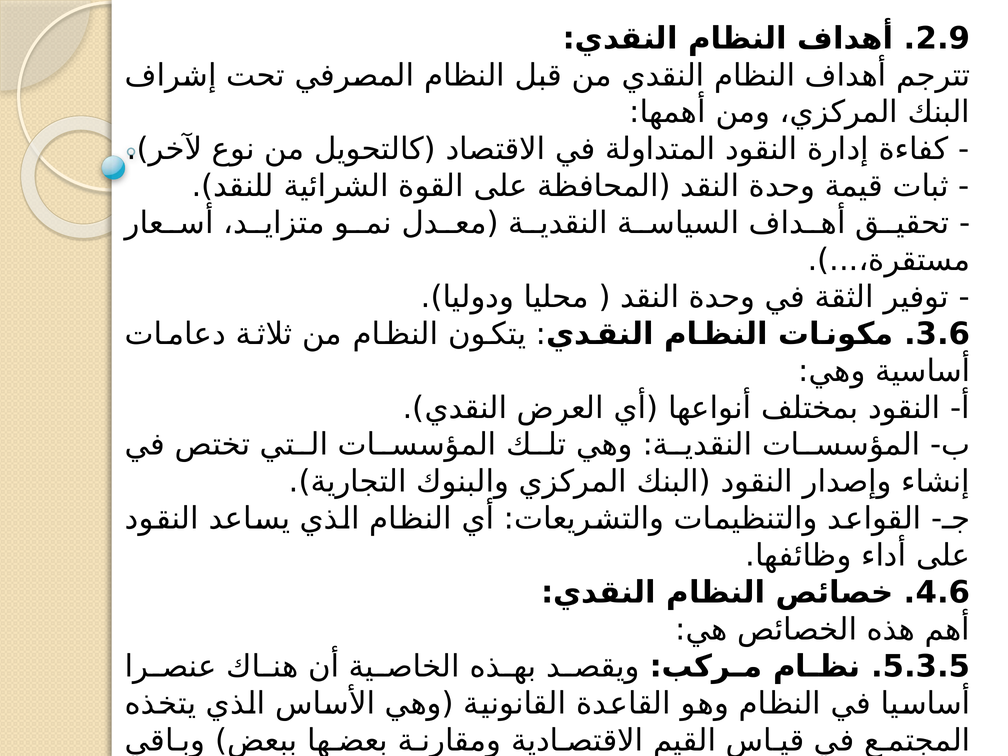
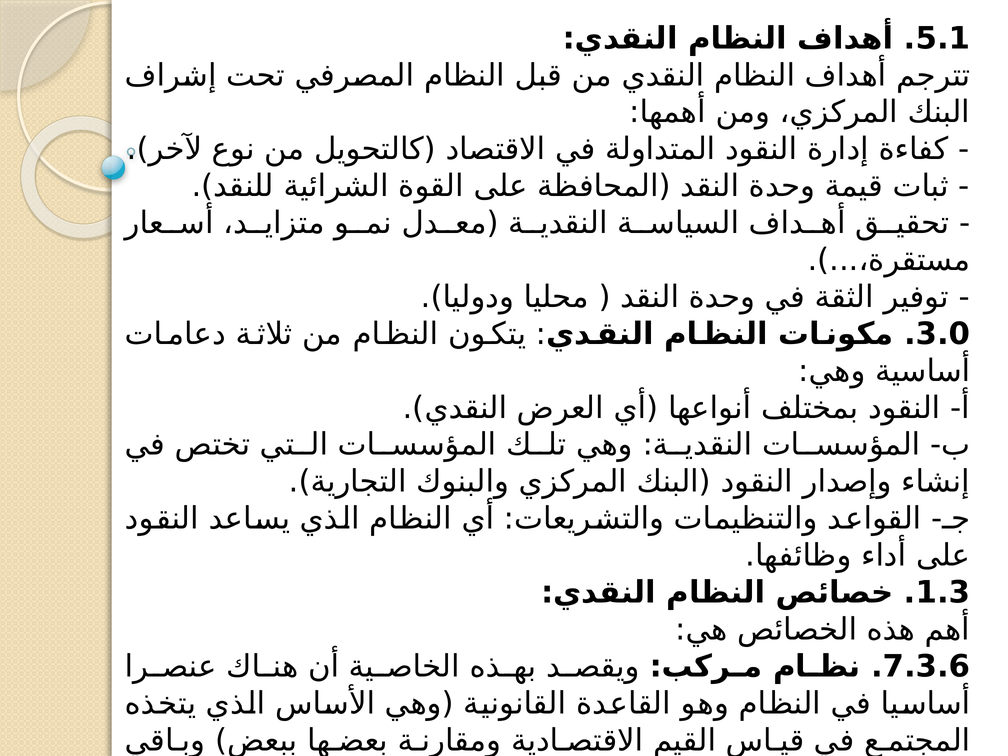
2.9: 2.9 -> 5.1 (943, 38)
3.6: 3.6 -> 3.0 (943, 334)
4.6: 4.6 -> 1.3 (943, 593)
5.3.5: 5.3.5 -> 7.3.6 (926, 667)
